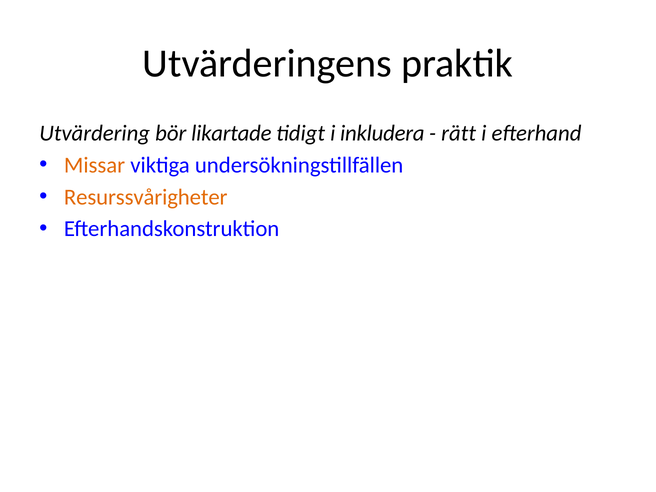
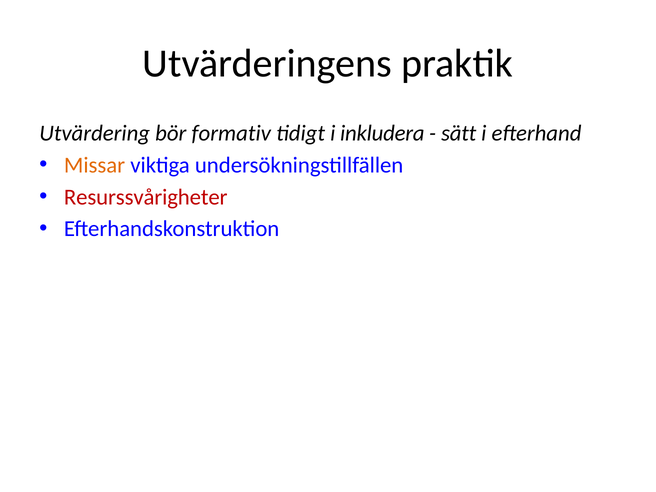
likartade: likartade -> formativ (231, 133)
rätt: rätt -> sätt (459, 133)
Resurssvårigheter colour: orange -> red (146, 197)
